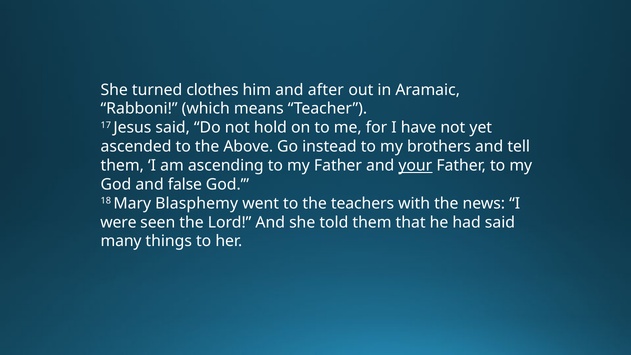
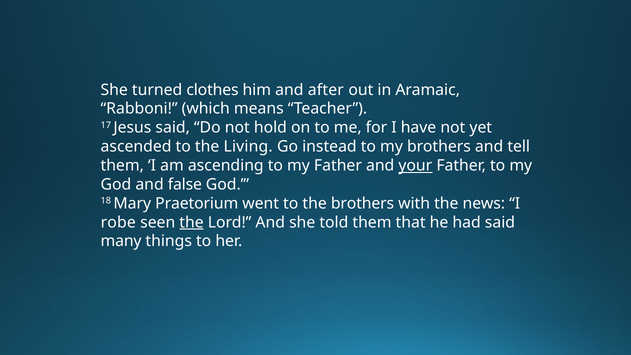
Above: Above -> Living (248, 147)
Blasphemy: Blasphemy -> Praetorium (197, 203)
the teachers: teachers -> brothers (363, 203)
were: were -> robe (118, 222)
the underline: none -> present (192, 222)
